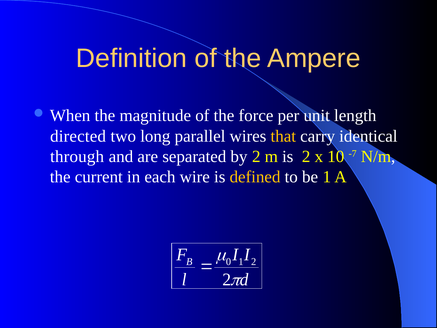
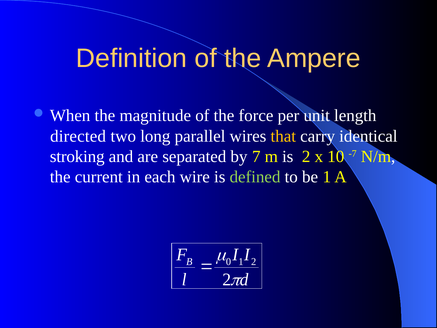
through: through -> stroking (77, 156)
by 2: 2 -> 7 (256, 156)
defined colour: yellow -> light green (255, 177)
